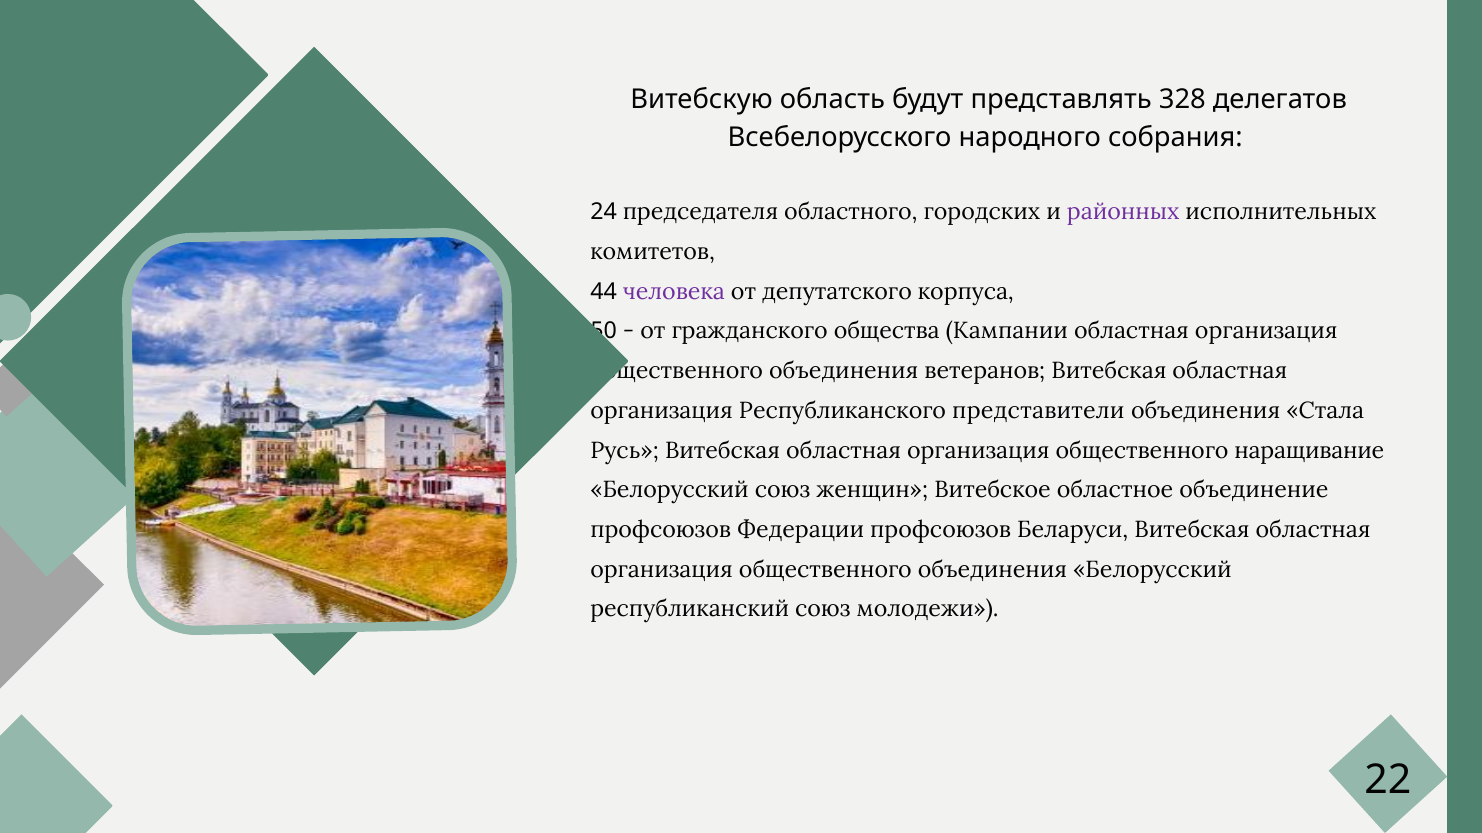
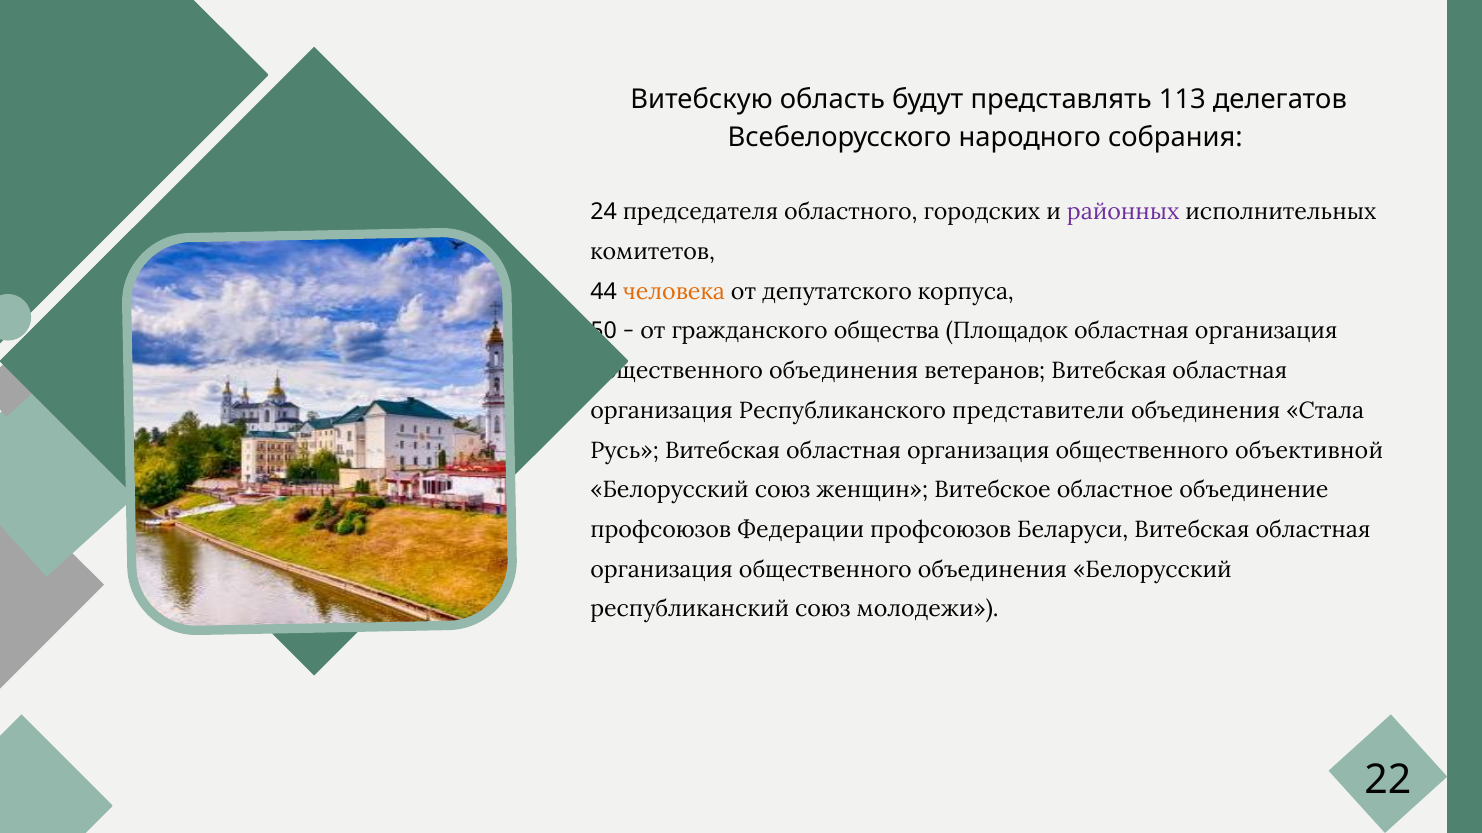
328: 328 -> 113 (1182, 100)
человека colour: purple -> orange (674, 292)
Кампании: Кампании -> Площадок (1007, 332)
наращивание: наращивание -> объективной (1309, 451)
